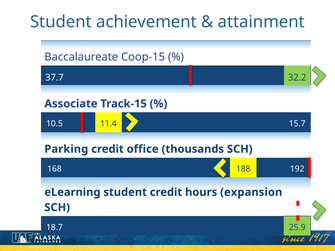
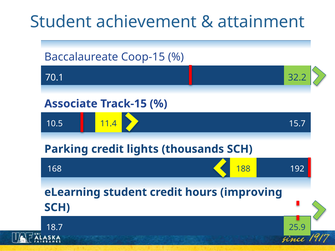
37.7: 37.7 -> 70.1 (54, 78)
office: office -> lights (143, 149)
expansion: expansion -> improving (251, 192)
